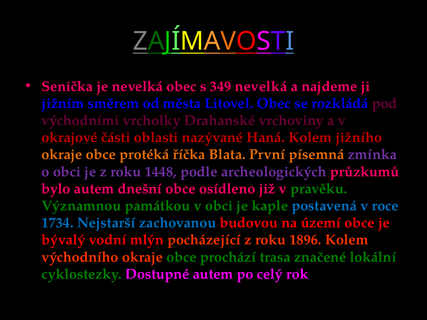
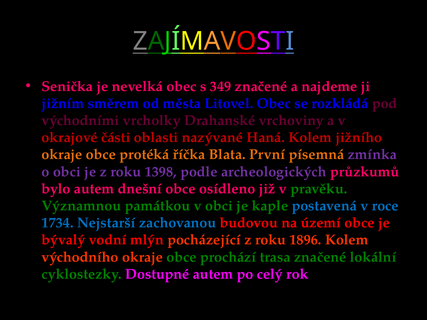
349 nevelká: nevelká -> značené (261, 86)
1448: 1448 -> 1398 (161, 172)
